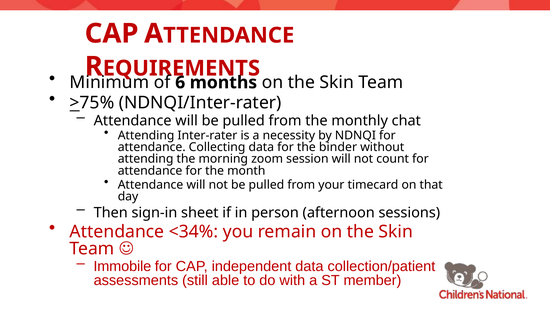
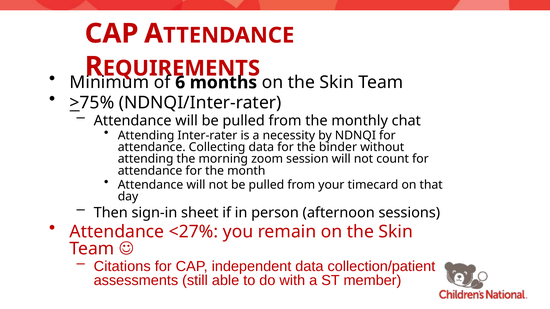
<34%: <34% -> <27% (193, 232)
Immobile: Immobile -> Citations (122, 267)
